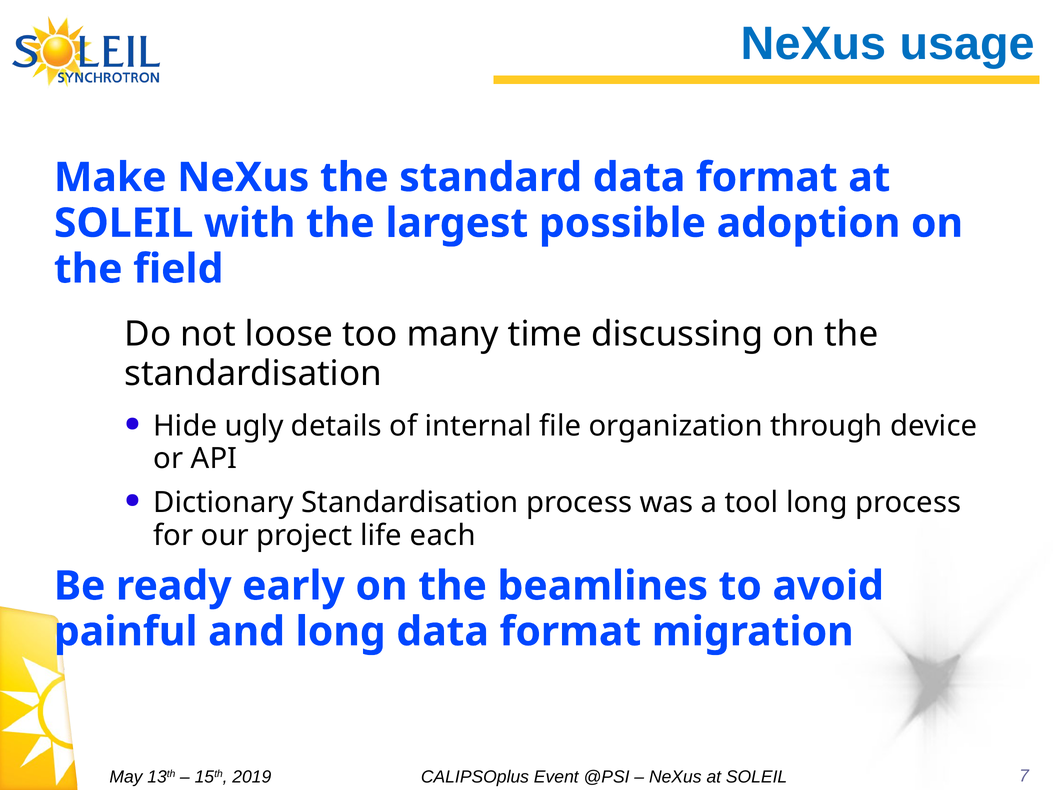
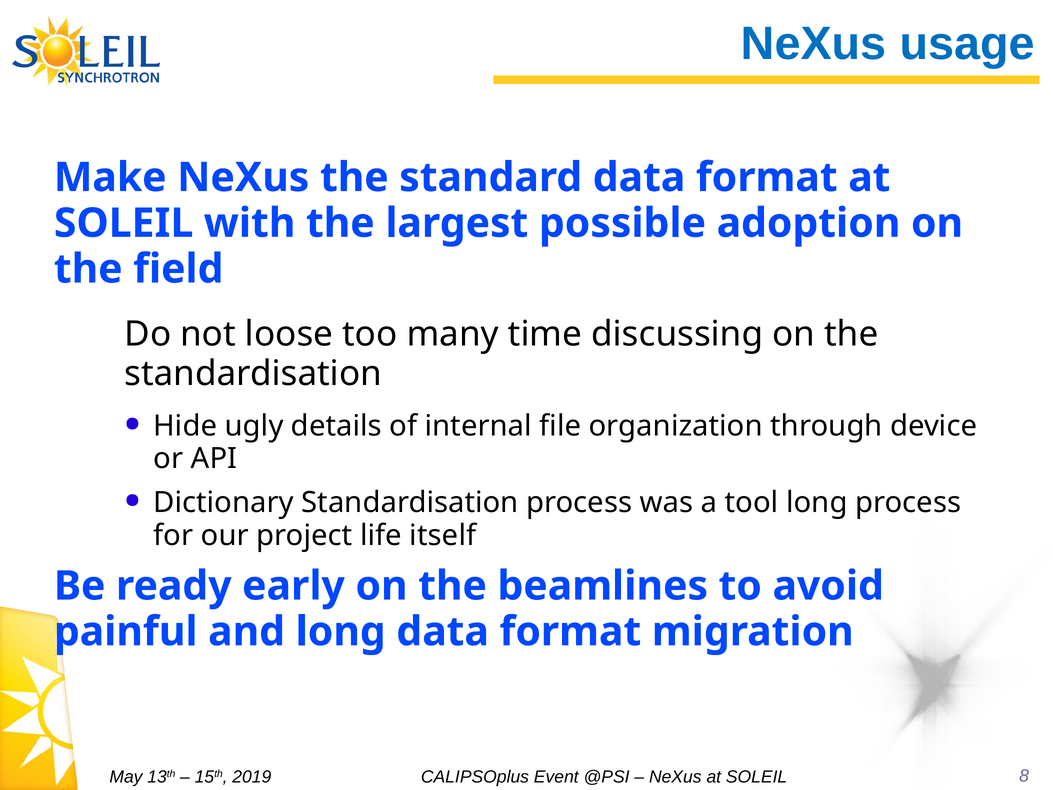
each: each -> itself (443, 535)
7: 7 -> 8 (1024, 776)
